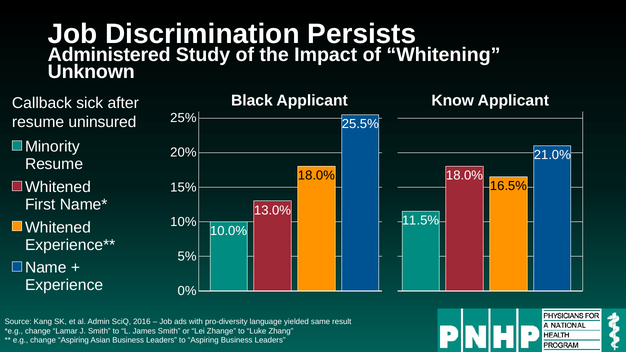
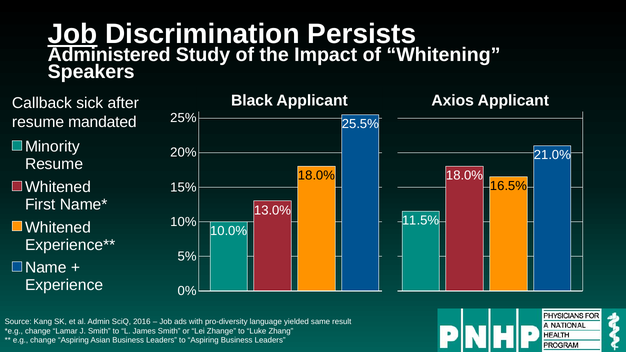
Job underline: none -> present (73, 34)
Unknown: Unknown -> Speakers (91, 72)
Know: Know -> Axios (453, 101)
uninsured: uninsured -> mandated (102, 122)
